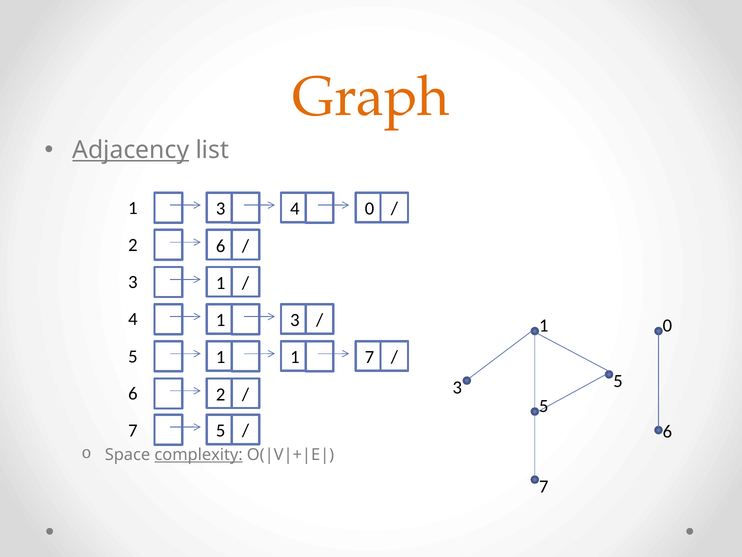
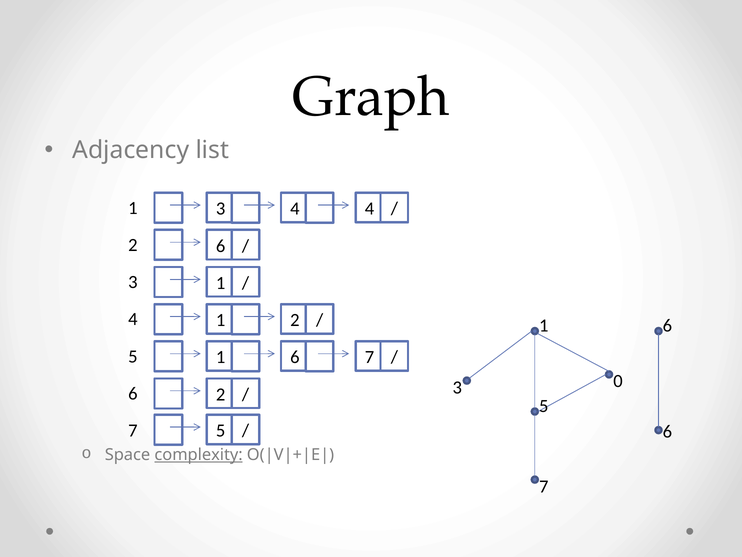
Graph colour: orange -> black (371, 97)
Adjacency underline: present -> none (131, 150)
4 0: 0 -> 4 (370, 209)
3: 3 -> 2 (295, 320)
0: 0 -> 6 (667, 325)
1: 1 -> 6 (295, 357)
3 5: 5 -> 0 (618, 381)
